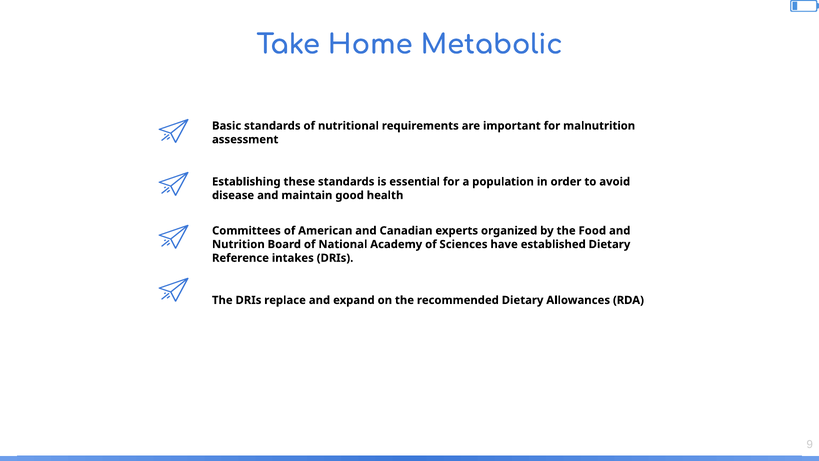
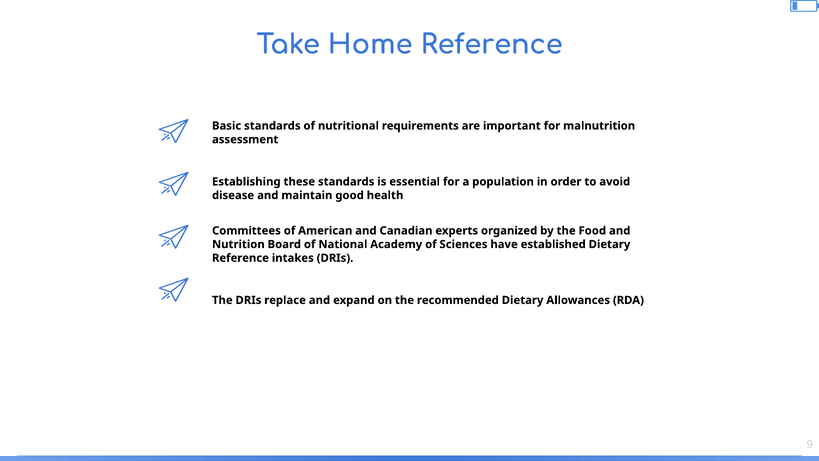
Home Metabolic: Metabolic -> Reference (492, 45)
